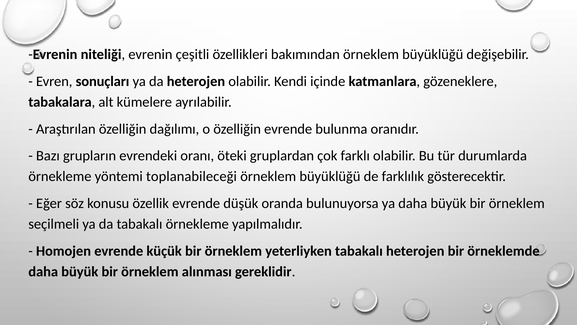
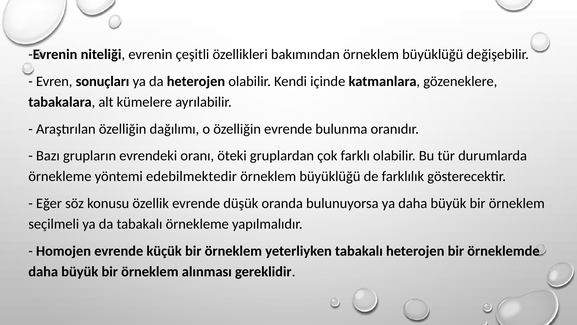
toplanabileceği: toplanabileceği -> edebilmektedir (191, 176)
